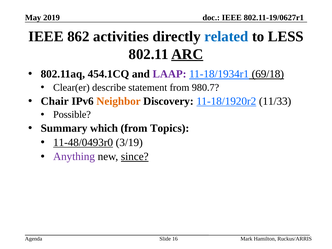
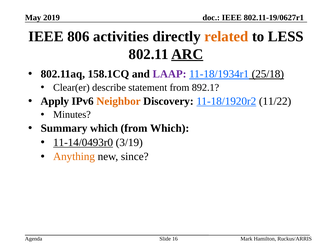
862: 862 -> 806 (78, 36)
related colour: blue -> orange (226, 36)
454.1CQ: 454.1CQ -> 158.1CQ (108, 74)
69/18: 69/18 -> 25/18 (268, 74)
980.7: 980.7 -> 892.1 (205, 87)
Chair: Chair -> Apply (55, 101)
11/33: 11/33 -> 11/22 (275, 101)
Possible: Possible -> Minutes (72, 115)
from Topics: Topics -> Which (170, 128)
11-48/0493r0: 11-48/0493r0 -> 11-14/0493r0 (83, 142)
Anything colour: purple -> orange (74, 157)
since underline: present -> none (135, 157)
